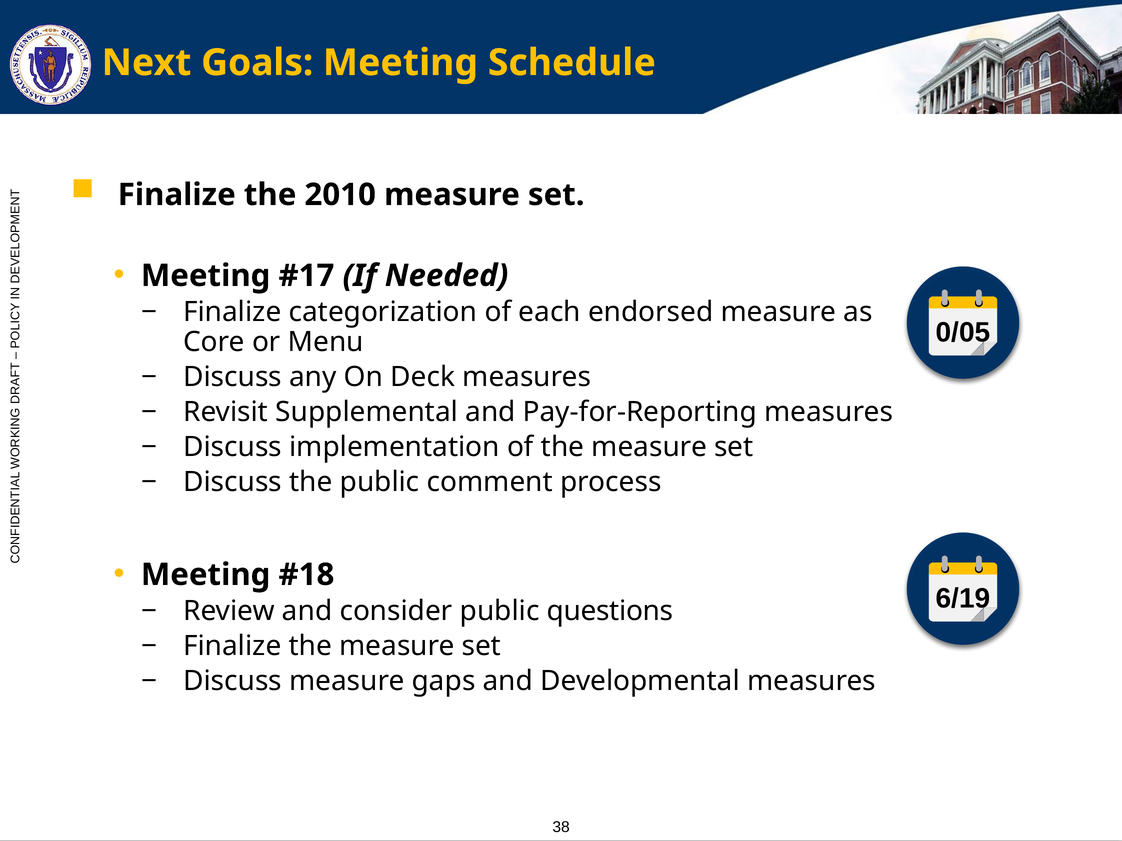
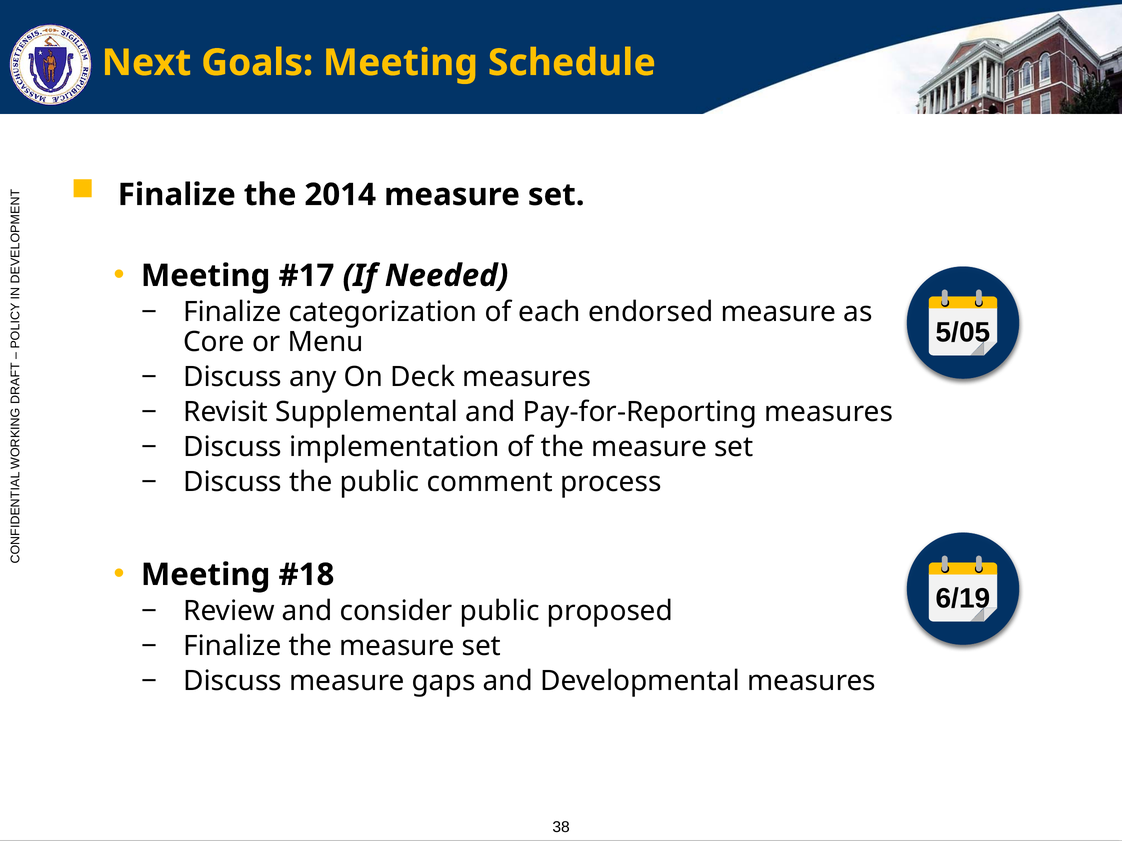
2010: 2010 -> 2014 (340, 195)
0/05: 0/05 -> 5/05 (963, 333)
questions: questions -> proposed (610, 611)
